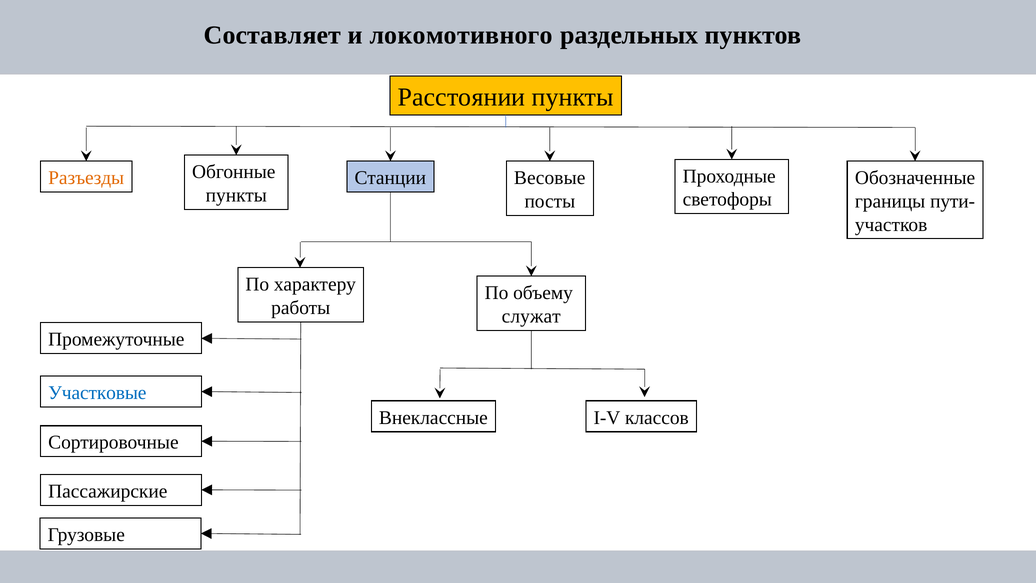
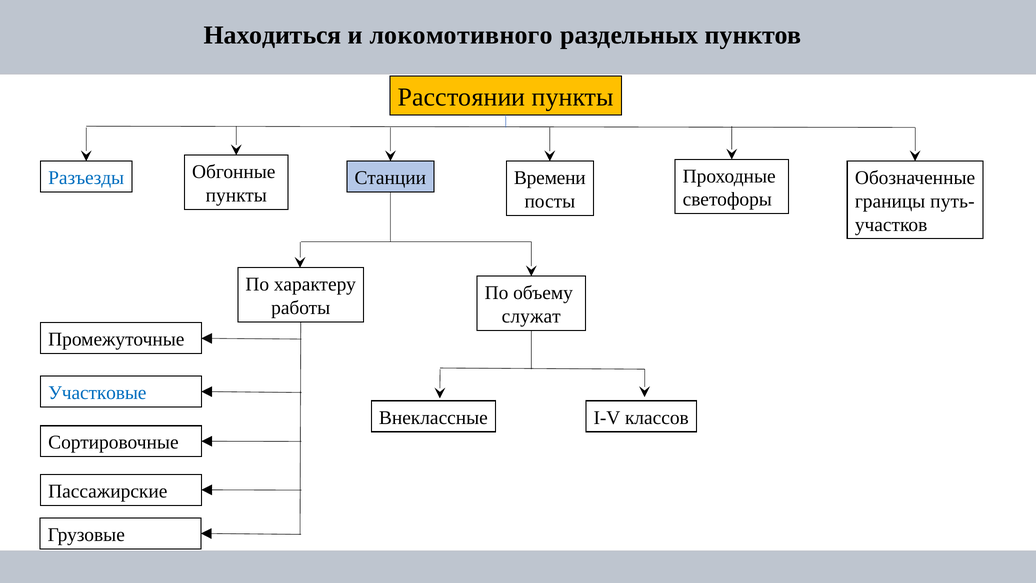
Составляет: Составляет -> Находиться (273, 35)
Разъезды colour: orange -> blue (86, 178)
Весовые: Весовые -> Времени (550, 178)
пути-: пути- -> путь- (952, 201)
